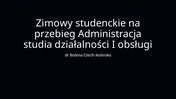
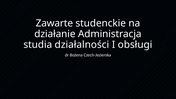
Zimowy: Zimowy -> Zawarte (54, 23)
przebieg: przebieg -> działanie (55, 34)
